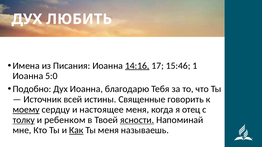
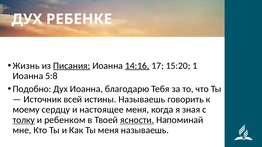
ЛЮБИТЬ: ЛЮБИТЬ -> РЕБЕНКЕ (79, 19)
Имена: Имена -> Жизнь (26, 66)
Писания underline: none -> present (72, 66)
15:46: 15:46 -> 15:20 (178, 66)
5:0: 5:0 -> 5:8 (51, 76)
истины Священные: Священные -> Называешь (142, 100)
моему underline: present -> none (26, 110)
отец: отец -> зная (191, 110)
Как underline: present -> none (76, 131)
